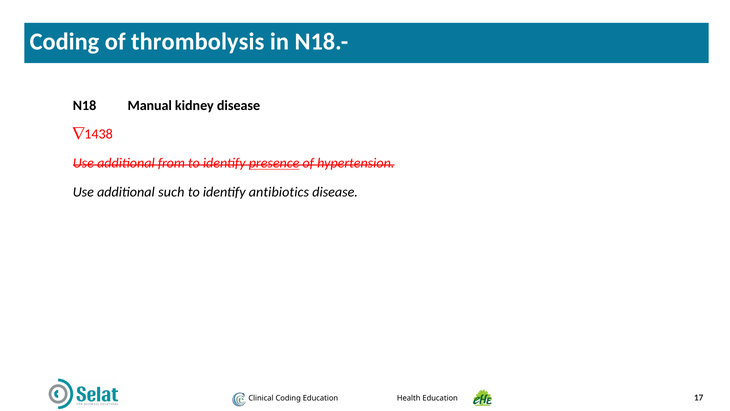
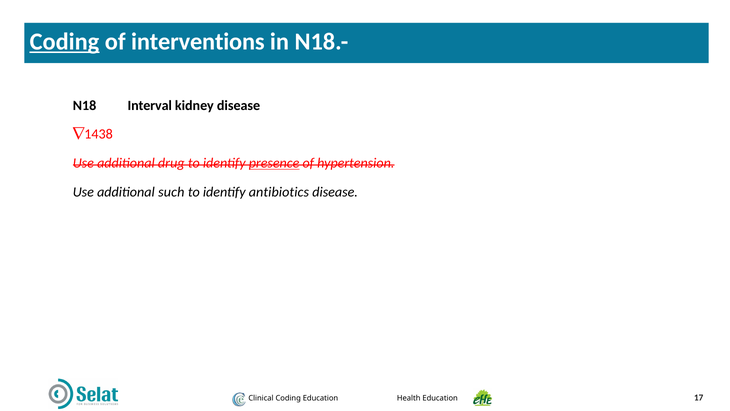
Coding underline: none -> present (64, 42)
thrombolysis: thrombolysis -> interventions (198, 42)
Manual: Manual -> Interval (150, 105)
from: from -> drug (171, 163)
